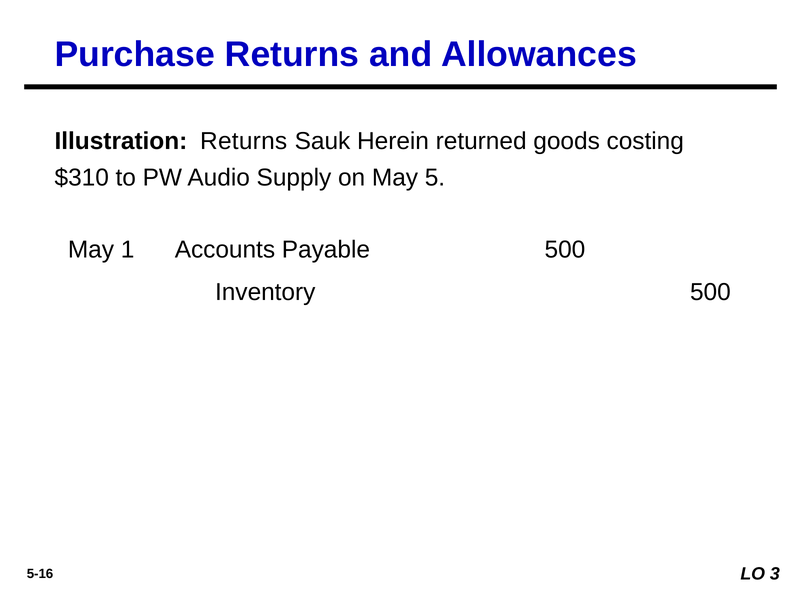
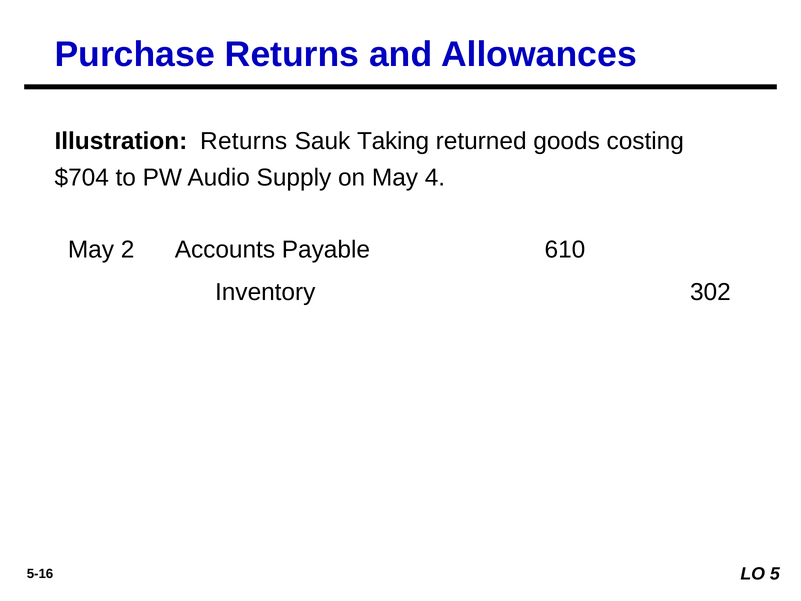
Herein: Herein -> Taking (393, 141)
$310: $310 -> $704 (82, 178)
5: 5 -> 4 (435, 178)
1: 1 -> 2 (128, 250)
Payable 500: 500 -> 610 (565, 250)
Inventory 500: 500 -> 302 (710, 292)
3: 3 -> 5 (775, 574)
